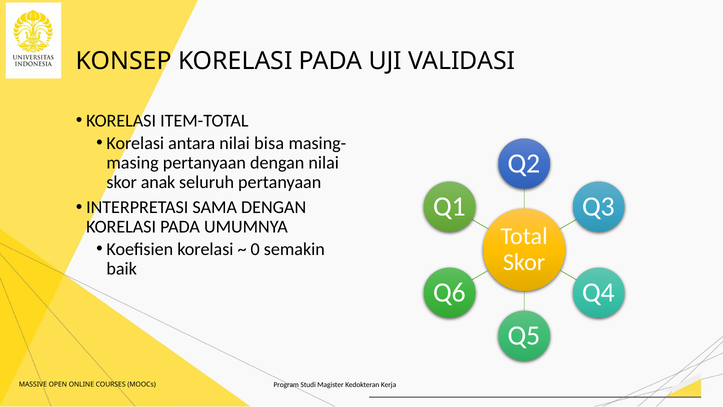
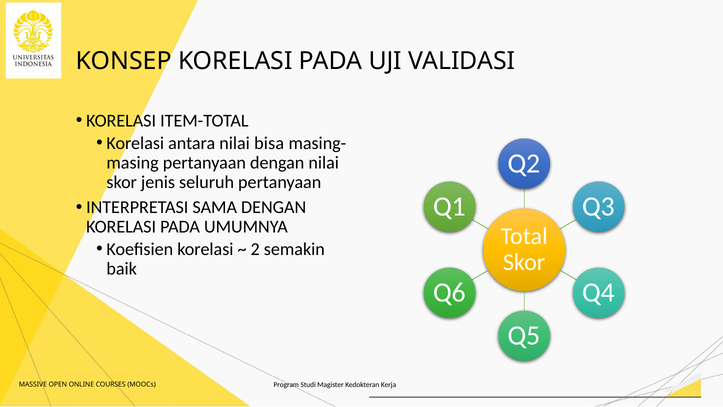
anak: anak -> jenis (158, 182)
0: 0 -> 2 (255, 249)
